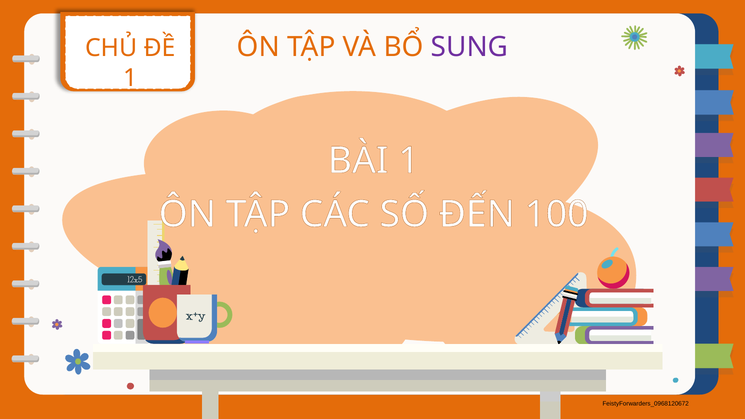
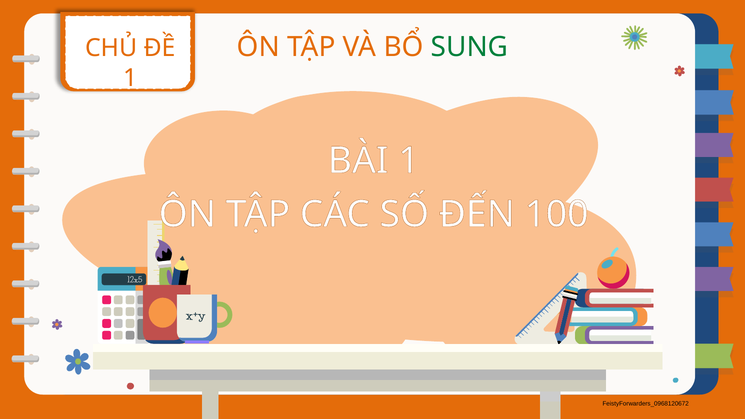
SUNG colour: purple -> green (469, 47)
